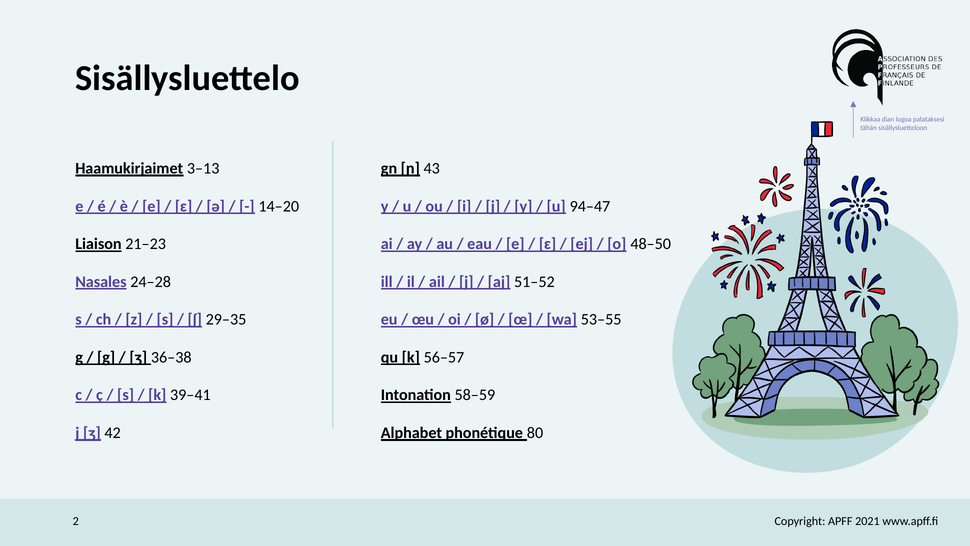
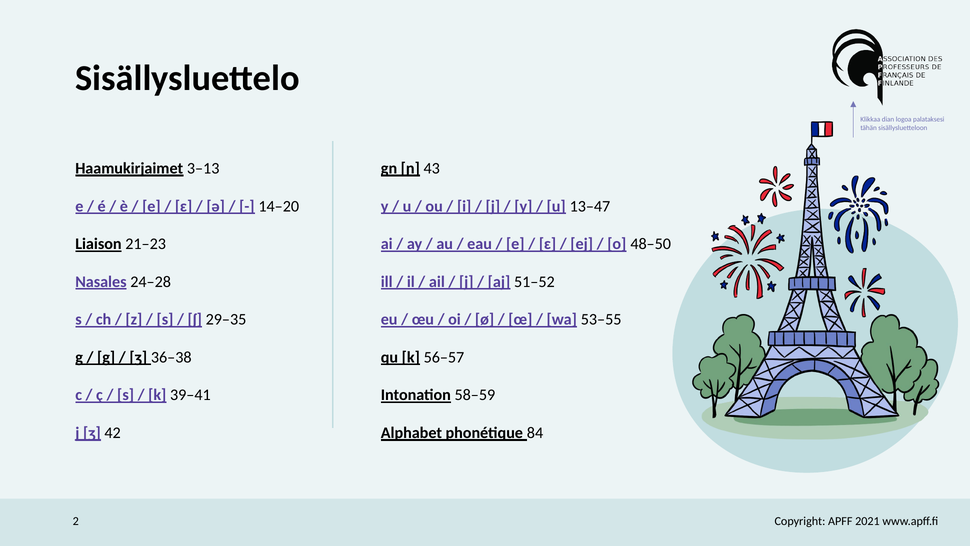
94–47: 94–47 -> 13–47 (590, 206)
80: 80 -> 84 (535, 433)
